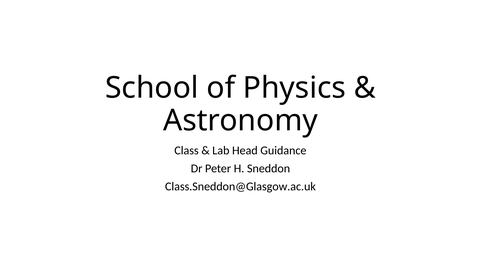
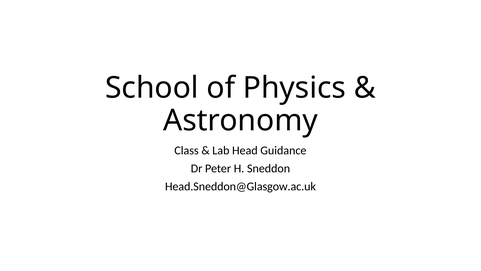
Class.Sneddon@Glasgow.ac.uk: Class.Sneddon@Glasgow.ac.uk -> Head.Sneddon@Glasgow.ac.uk (240, 186)
